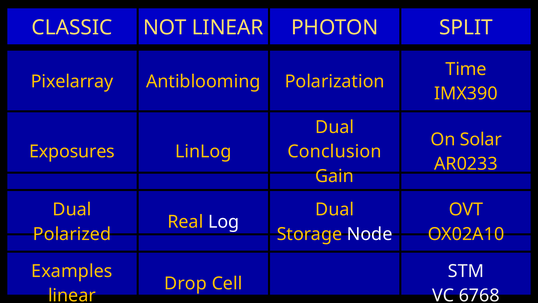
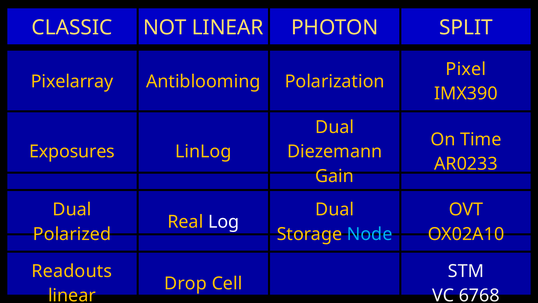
Time: Time -> Pixel (466, 69)
Solar: Solar -> Time (481, 139)
Conclusion: Conclusion -> Diezemann (335, 151)
Node colour: white -> light blue (370, 234)
Examples: Examples -> Readouts (72, 271)
